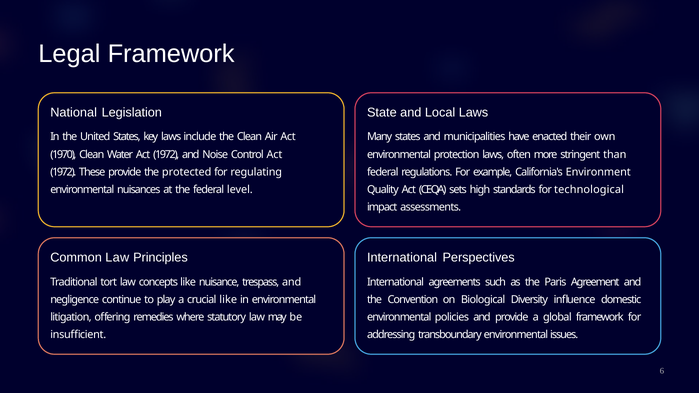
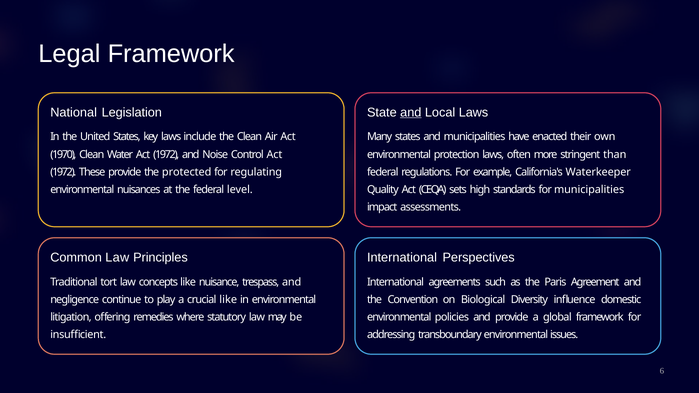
and underline: none -> present (411, 112)
Environment: Environment -> Waterkeeper (598, 172)
for technological: technological -> municipalities (589, 190)
